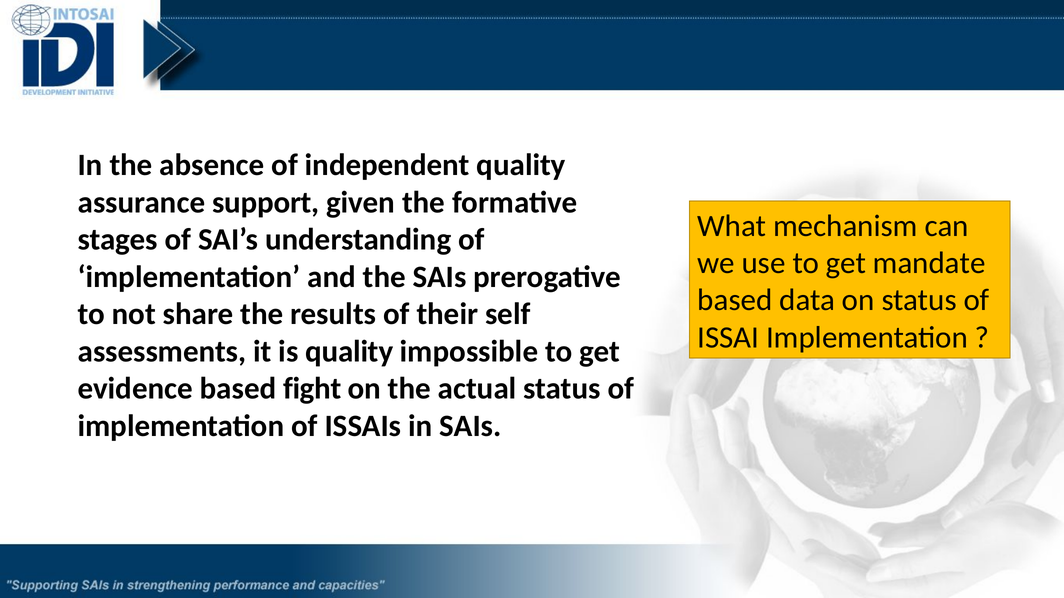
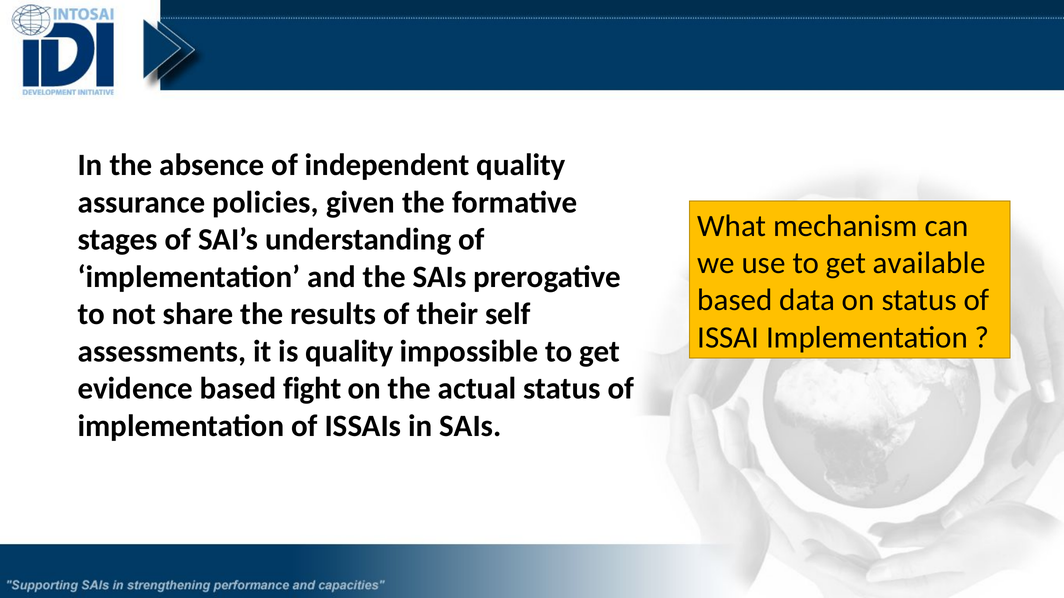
support: support -> policies (266, 203)
mandate: mandate -> available (929, 263)
